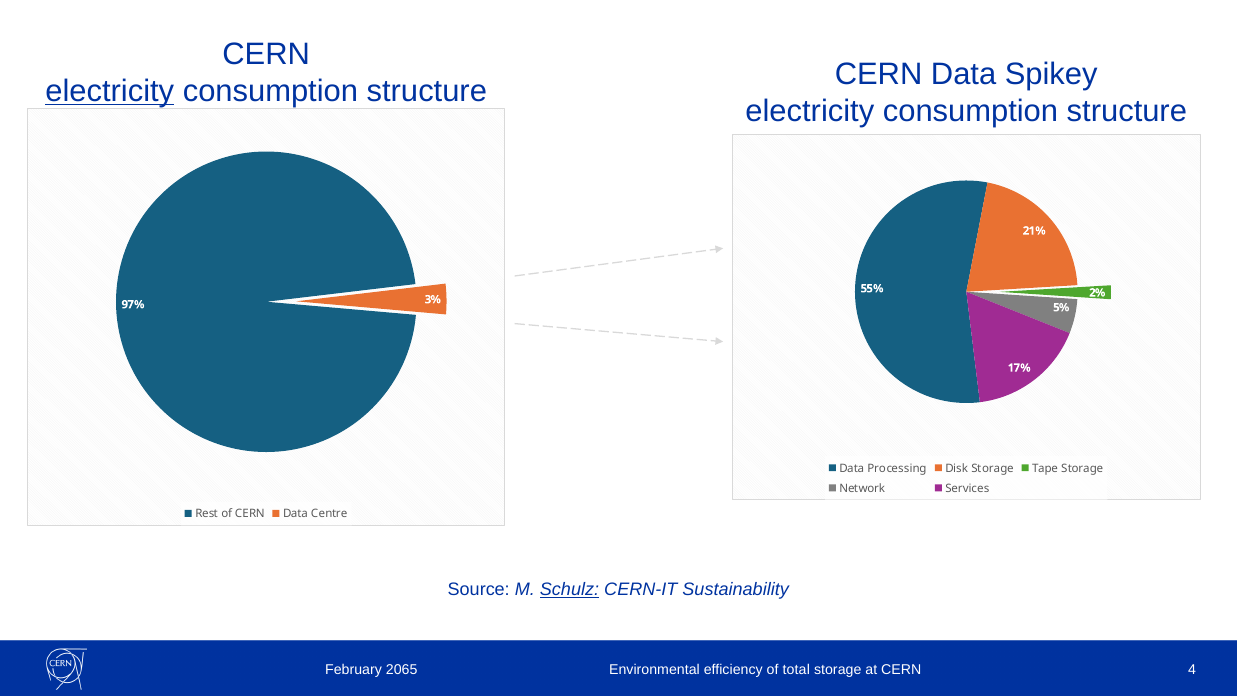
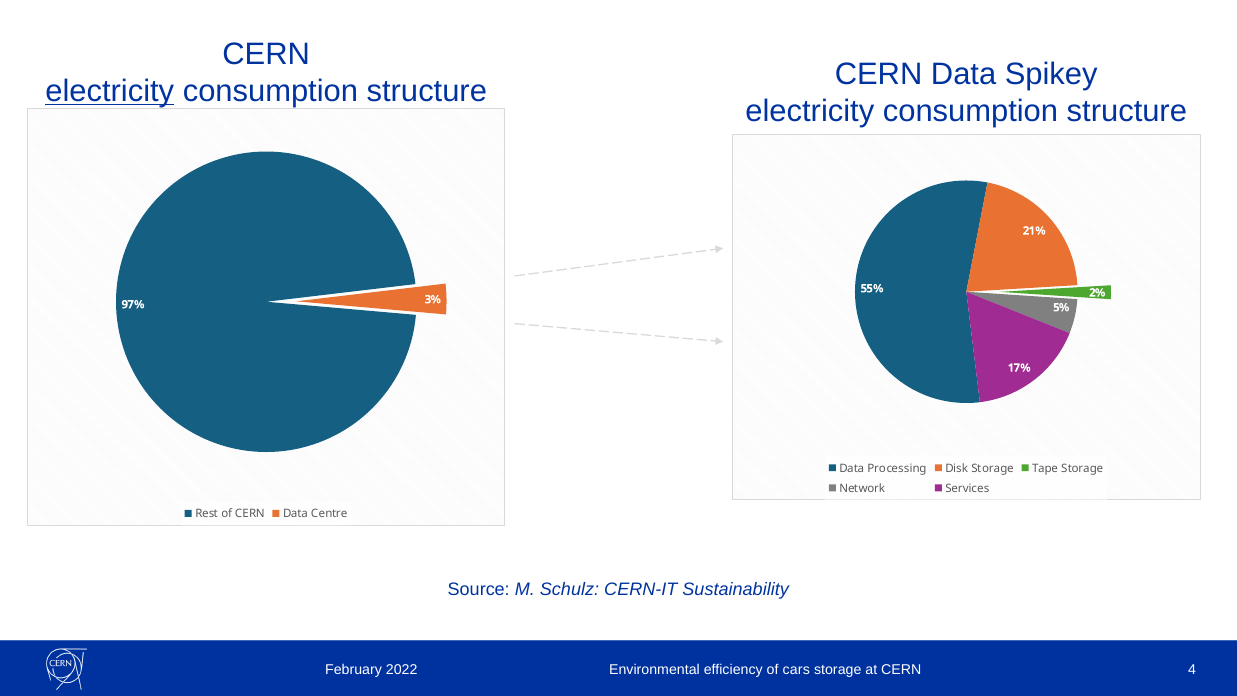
Schulz underline: present -> none (570, 589)
2065: 2065 -> 2022 (402, 669)
total: total -> cars (796, 669)
